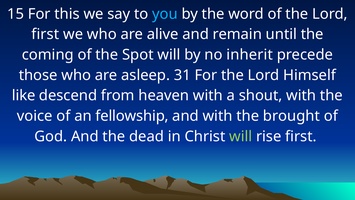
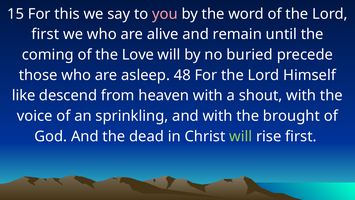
you colour: light blue -> pink (165, 14)
Spot: Spot -> Love (138, 55)
inherit: inherit -> buried (250, 55)
31: 31 -> 48 (182, 75)
fellowship: fellowship -> sprinkling (132, 116)
